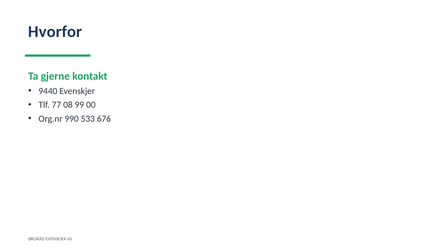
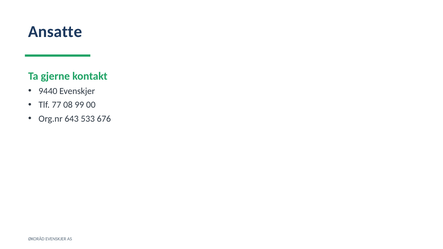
Hvorfor: Hvorfor -> Ansatte (55, 32)
990: 990 -> 643 (72, 119)
